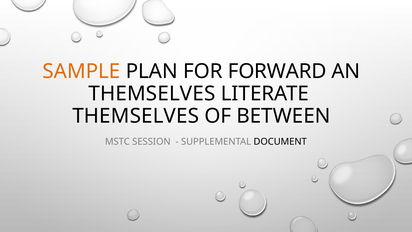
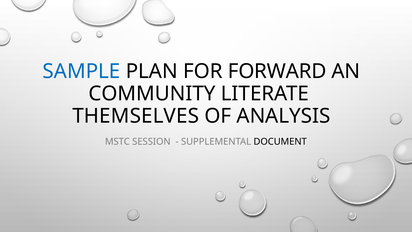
SAMPLE colour: orange -> blue (81, 71)
THEMSELVES: THEMSELVES -> COMMUNITY (152, 94)
BETWEEN: BETWEEN -> ANALYSIS (283, 116)
